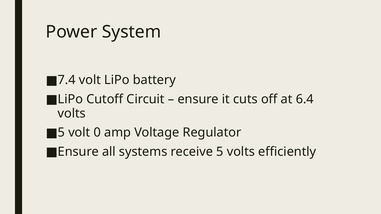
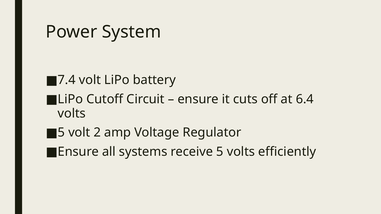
0: 0 -> 2 (97, 133)
